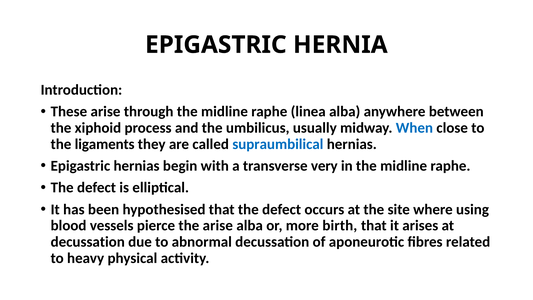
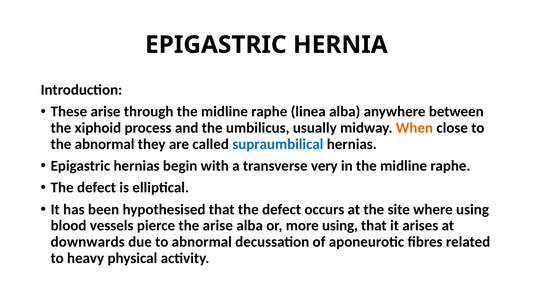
When colour: blue -> orange (414, 128)
the ligaments: ligaments -> abnormal (105, 144)
more birth: birth -> using (340, 226)
decussation: decussation -> downwards (88, 242)
